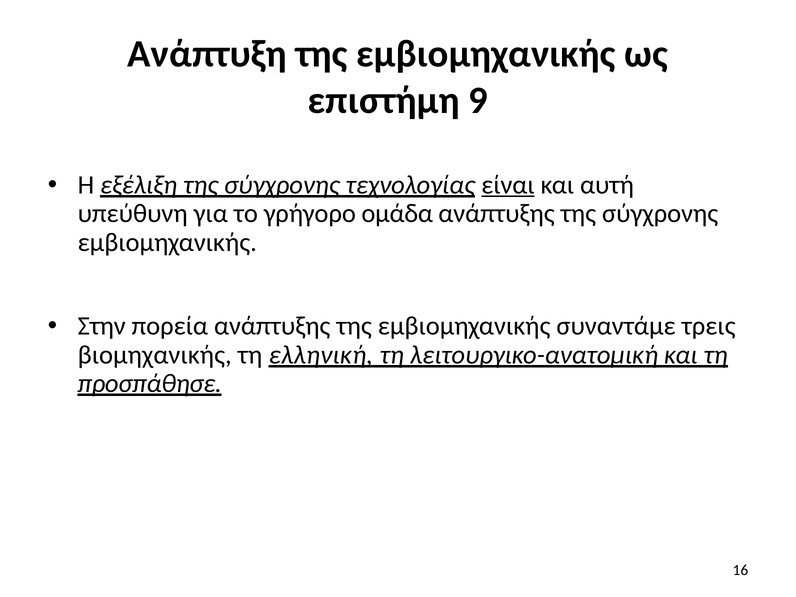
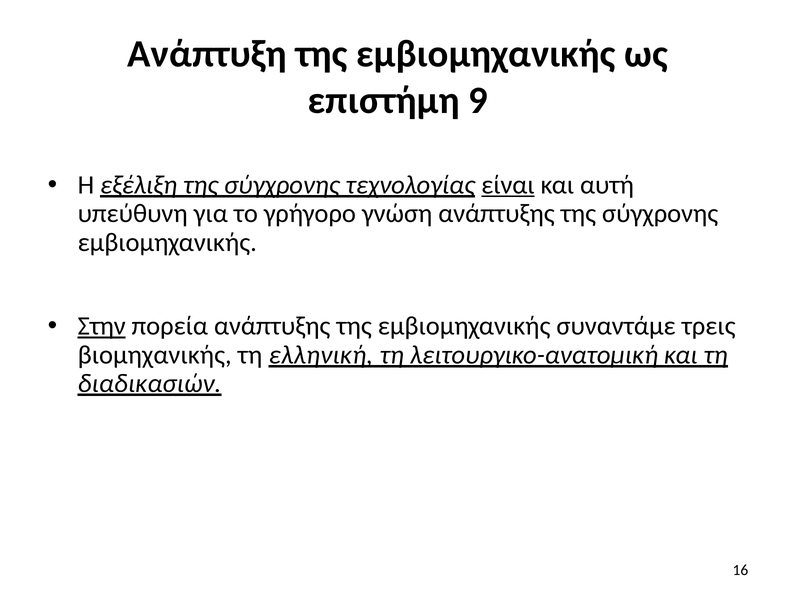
ομάδα: ομάδα -> γνώση (397, 214)
Στην underline: none -> present (102, 326)
προσπάθησε: προσπάθησε -> διαδικασιών (149, 383)
